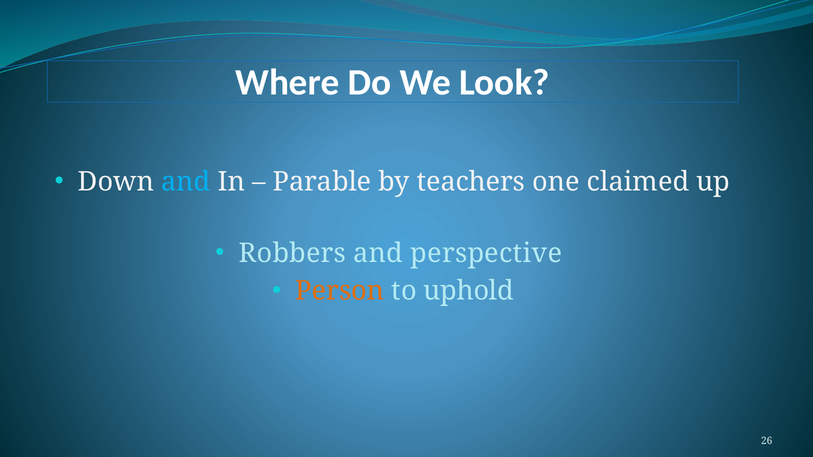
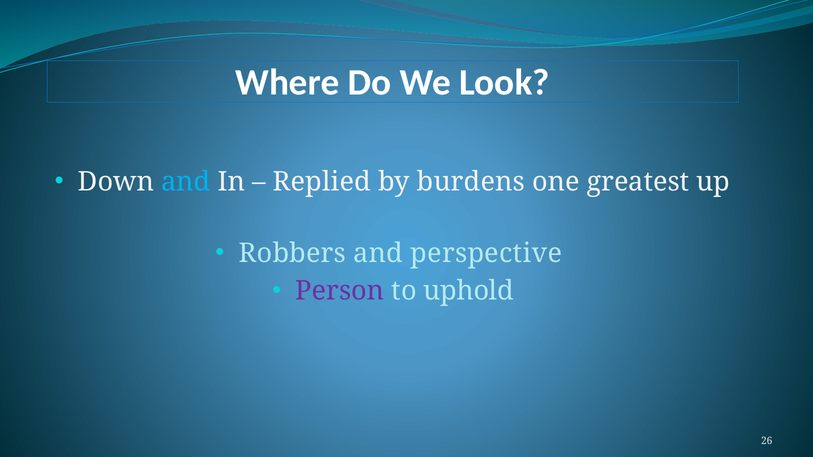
Parable: Parable -> Replied (322, 182)
teachers: teachers -> burdens (471, 182)
claimed: claimed -> greatest (638, 182)
Person colour: orange -> purple (340, 291)
